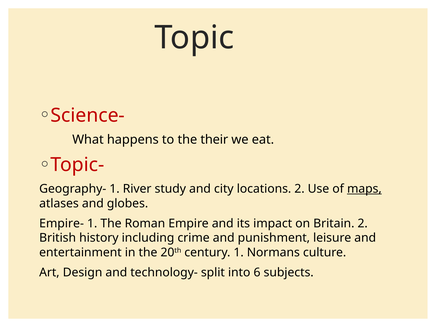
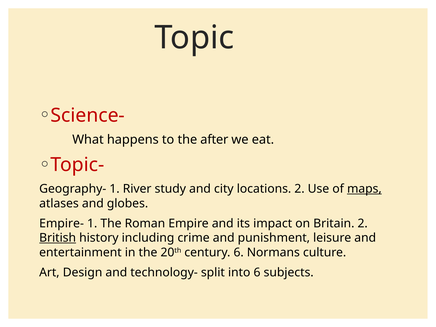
their: their -> after (214, 140)
British underline: none -> present (58, 238)
century 1: 1 -> 6 (239, 252)
